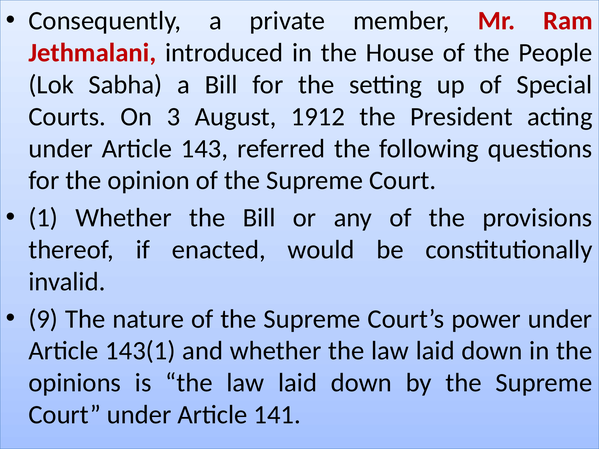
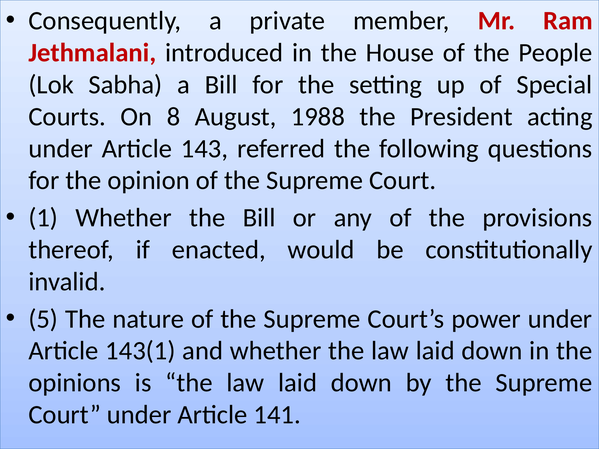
3: 3 -> 8 (173, 117)
1912: 1912 -> 1988 (318, 117)
9: 9 -> 5 (43, 319)
